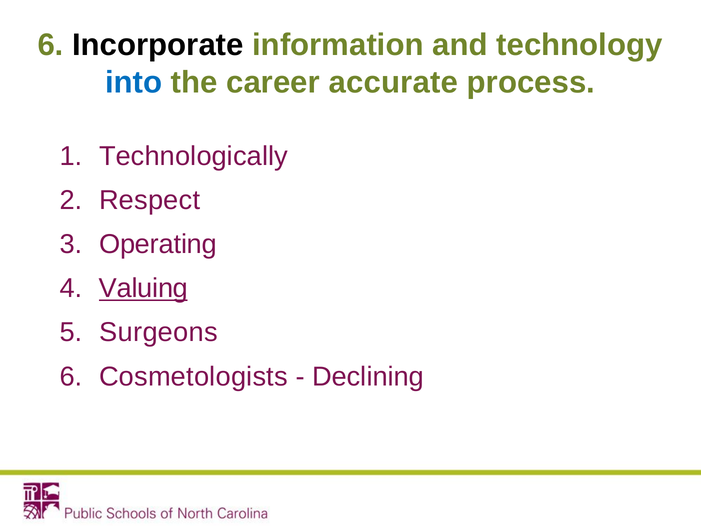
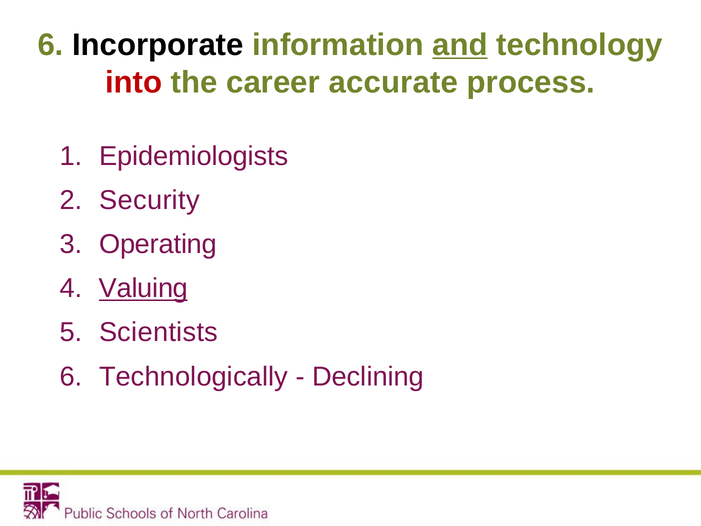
and underline: none -> present (460, 45)
into colour: blue -> red (134, 82)
Technologically: Technologically -> Epidemiologists (194, 156)
Respect: Respect -> Security (150, 200)
Surgeons: Surgeons -> Scientists (159, 332)
Cosmetologists: Cosmetologists -> Technologically (193, 376)
